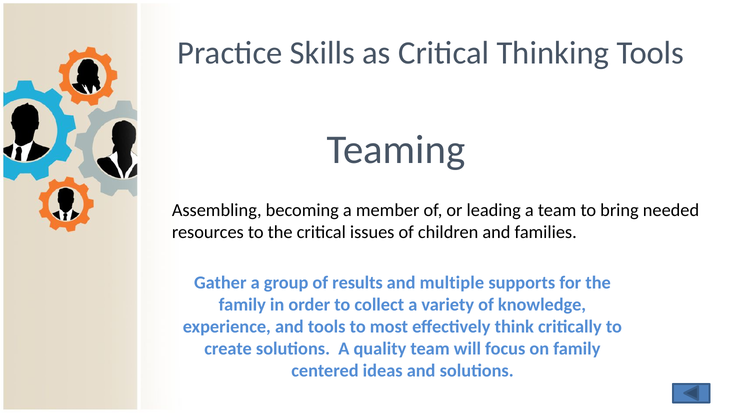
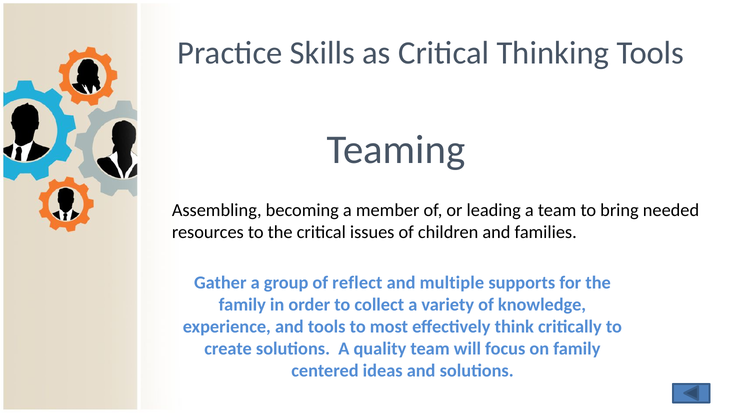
results: results -> reflect (357, 283)
